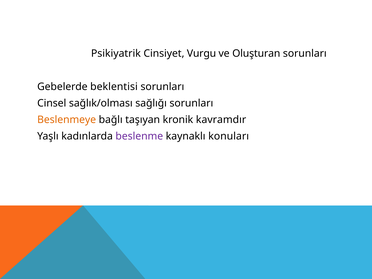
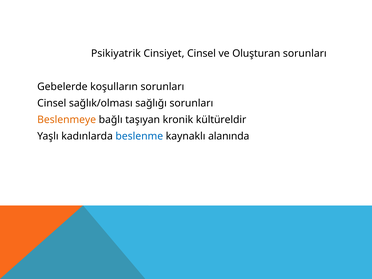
Cinsiyet Vurgu: Vurgu -> Cinsel (201, 54)
beklentisi: beklentisi -> koşulların (114, 87)
kavramdır: kavramdır -> kültüreldir (221, 120)
beslenme colour: purple -> blue (139, 136)
konuları: konuları -> alanında (229, 136)
